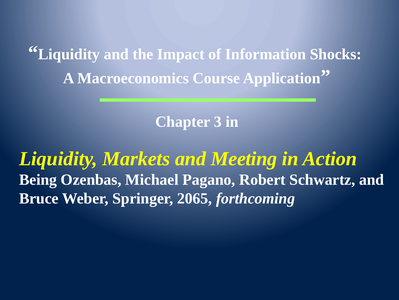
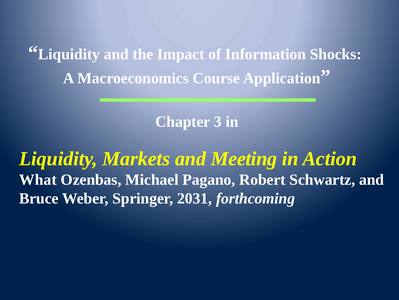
Being: Being -> What (38, 179)
2065: 2065 -> 2031 (195, 198)
